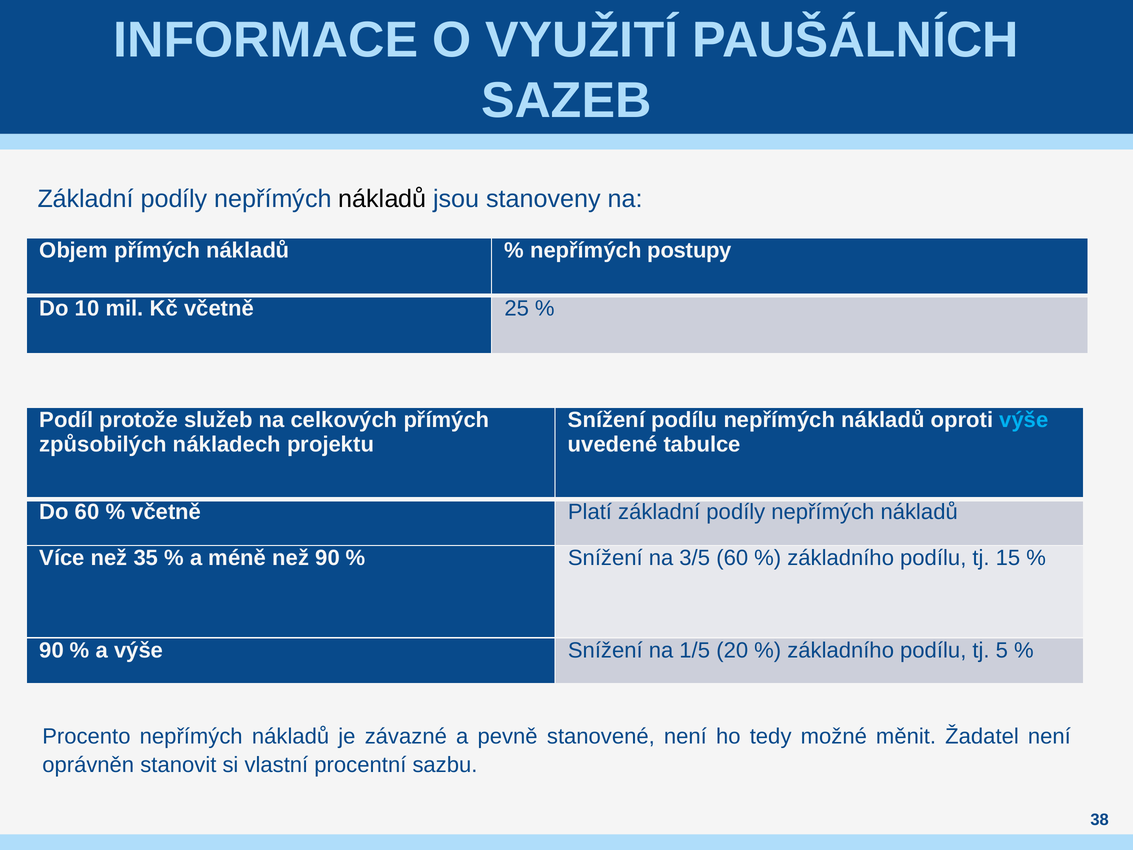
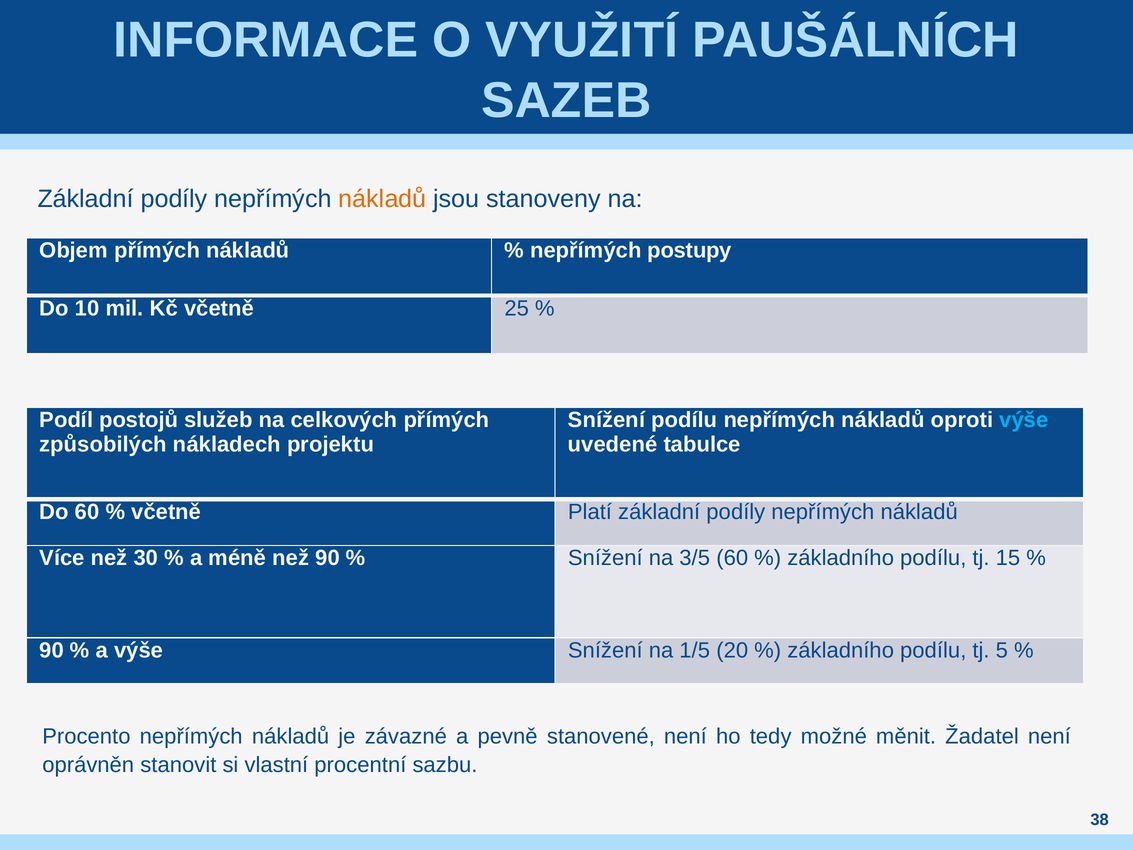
nákladů colour: black -> orange (382, 199)
protože: protože -> postojů (139, 420)
35: 35 -> 30 (146, 558)
